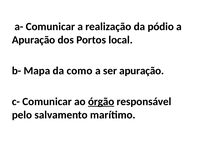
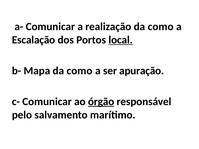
realização da pódio: pódio -> como (161, 27)
Apuração: Apuração -> Escalação (34, 40)
local underline: none -> present (121, 40)
